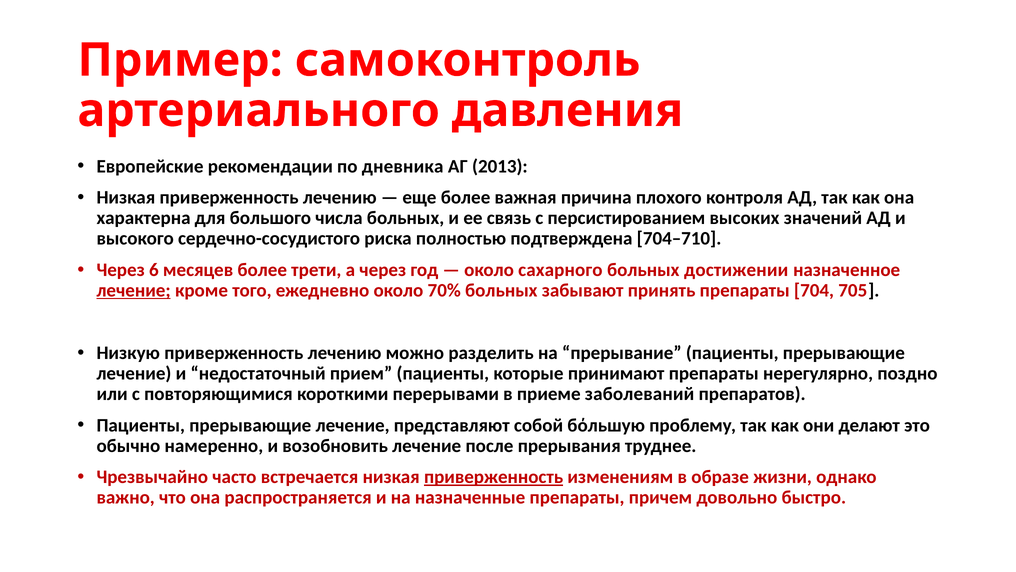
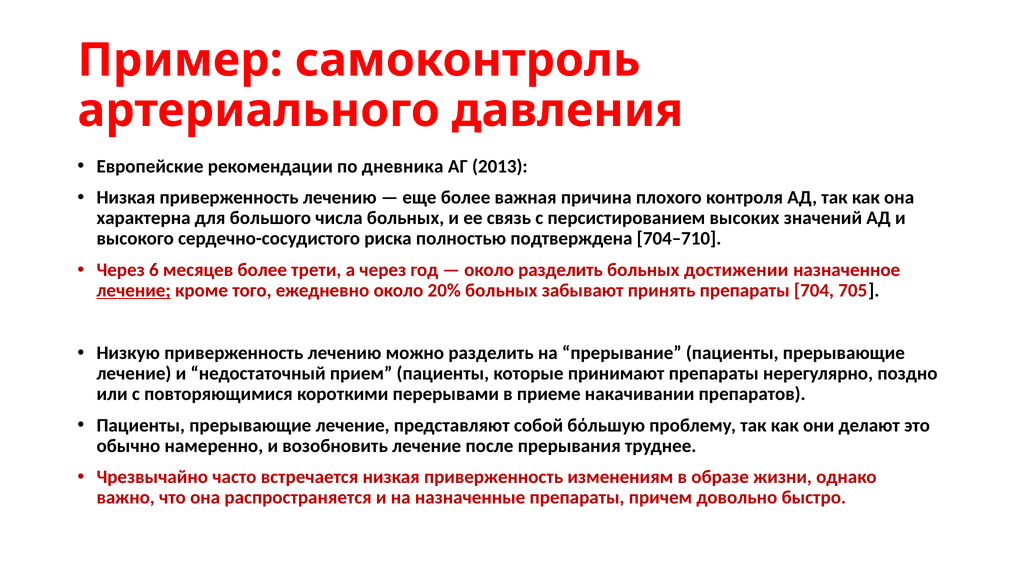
около сахарного: сахарного -> разделить (561, 270)
70%: 70% -> 20% (444, 290)
заболеваний: заболеваний -> накачивании (640, 394)
приверженность underline: present -> none (494, 477)
